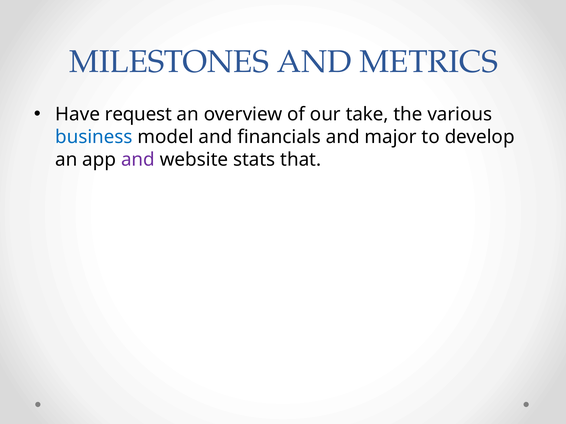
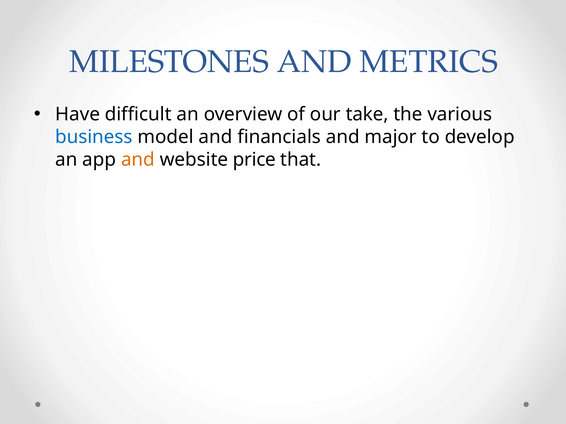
request: request -> difficult (138, 115)
and colour: purple -> orange (138, 160)
stats: stats -> price (254, 160)
